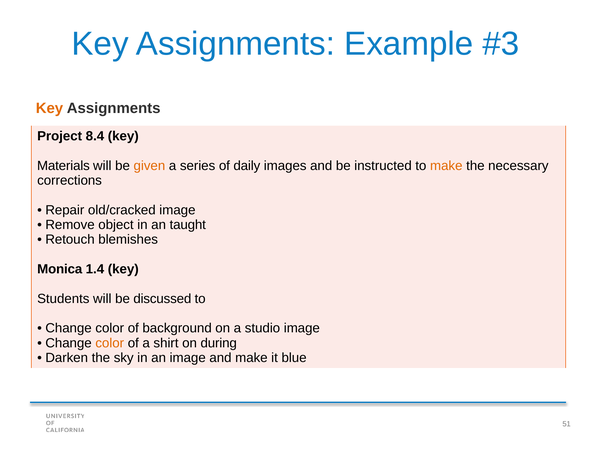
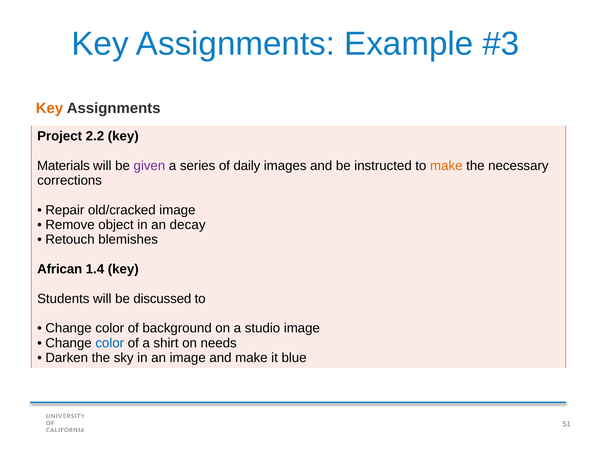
8.4: 8.4 -> 2.2 (95, 136)
given colour: orange -> purple (149, 166)
taught: taught -> decay (188, 225)
Monica: Monica -> African (60, 269)
color colour: orange -> blue (110, 343)
during: during -> needs (219, 343)
